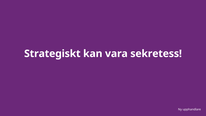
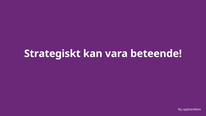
sekretess: sekretess -> beteende (156, 54)
